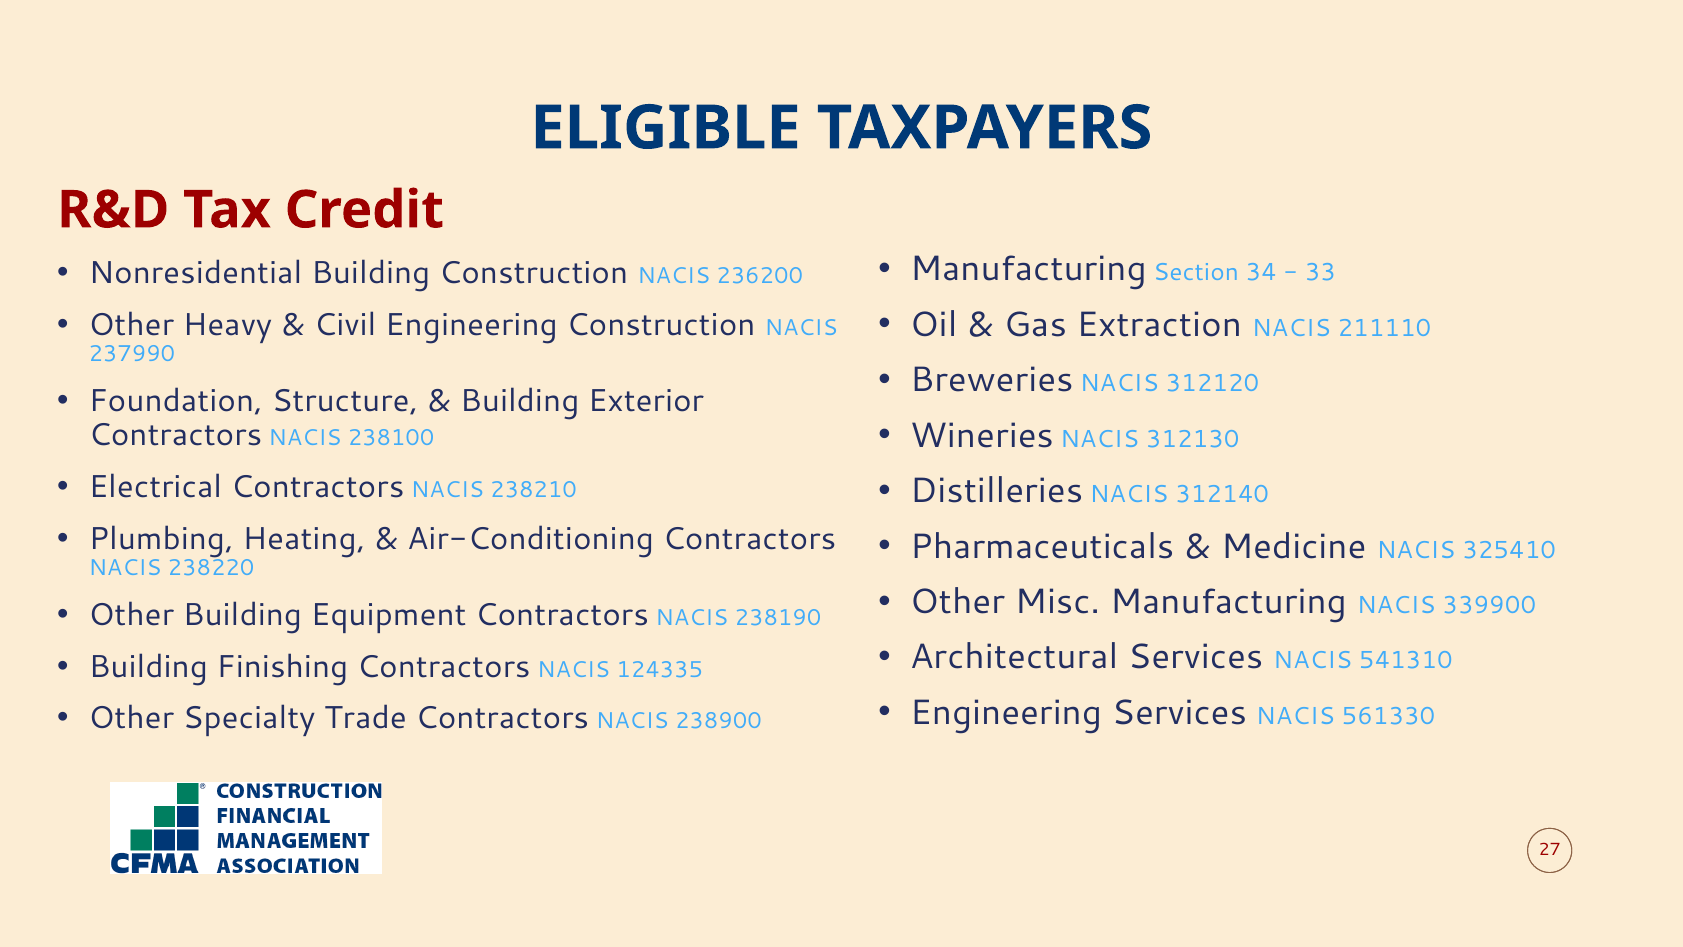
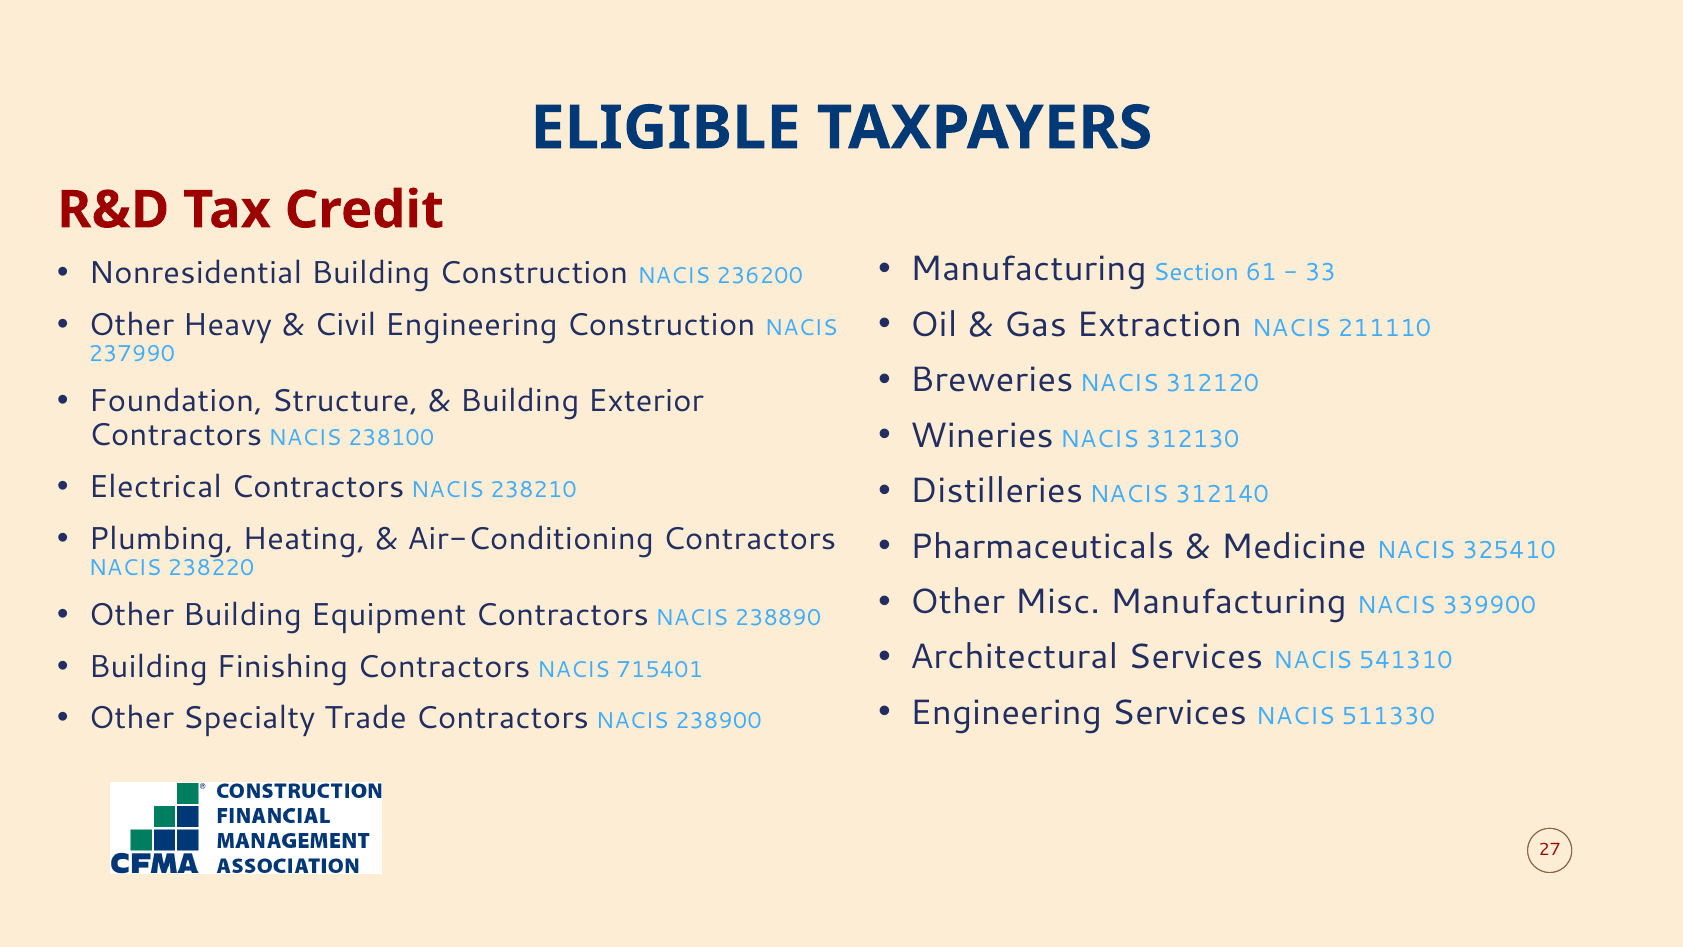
34: 34 -> 61 (1261, 273)
238190: 238190 -> 238890 (778, 618)
124335: 124335 -> 715401 (660, 669)
561330: 561330 -> 511330 (1388, 716)
